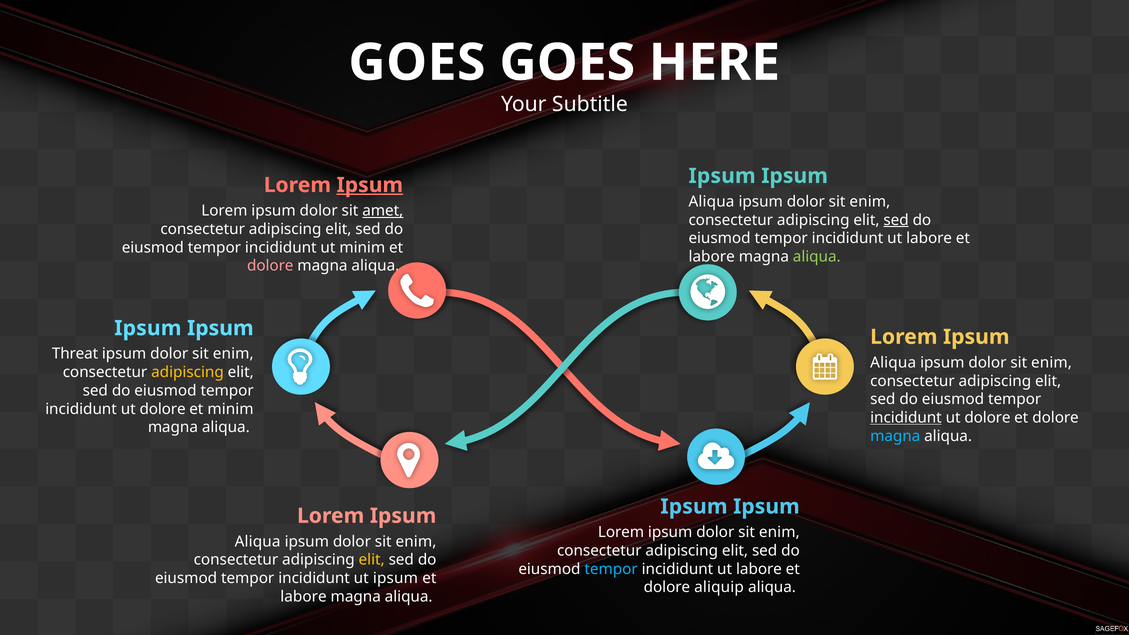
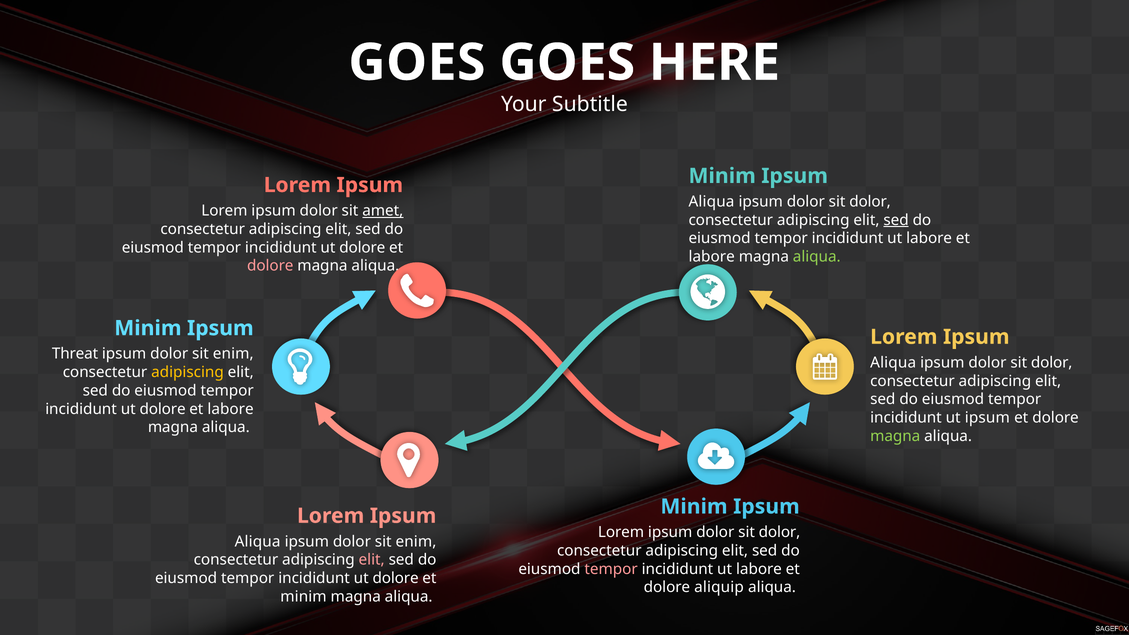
Ipsum: Ipsum -> Minim (722, 176)
Ipsum underline: present -> none (370, 185)
enim: enim -> dolor (870, 202)
minim: minim -> dolore (362, 248)
Ipsum: Ipsum -> Minim (148, 328)
enim: enim -> dolor (1052, 363)
minim: minim -> labore (231, 409)
incididunt underline: present -> none (906, 418)
dolore: dolore -> ipsum (987, 418)
magna colour: light blue -> light green (895, 436)
Ipsum: Ipsum -> Minim (694, 507)
enim: enim -> dolor (779, 532)
elit colour: yellow -> pink (372, 560)
tempor colour: light blue -> pink (611, 569)
ipsum: ipsum -> dolore (396, 578)
labore: labore -> minim (303, 597)
